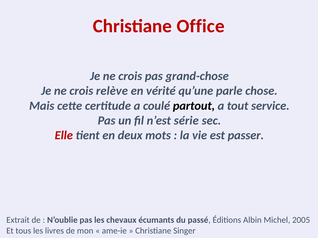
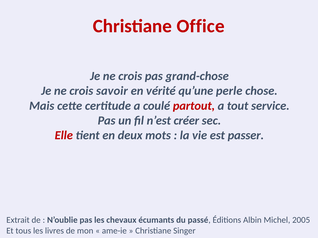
relève: relève -> savoir (112, 91)
parle: parle -> perle (229, 91)
partout colour: black -> red (194, 106)
série: série -> créer (186, 121)
